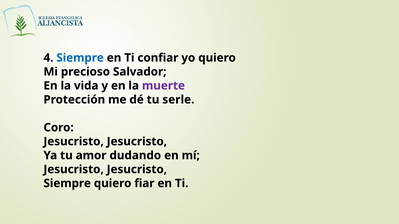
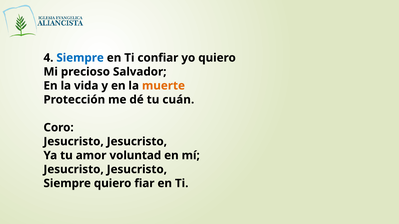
muerte colour: purple -> orange (163, 86)
serle: serle -> cuán (178, 100)
dudando: dudando -> voluntad (135, 156)
